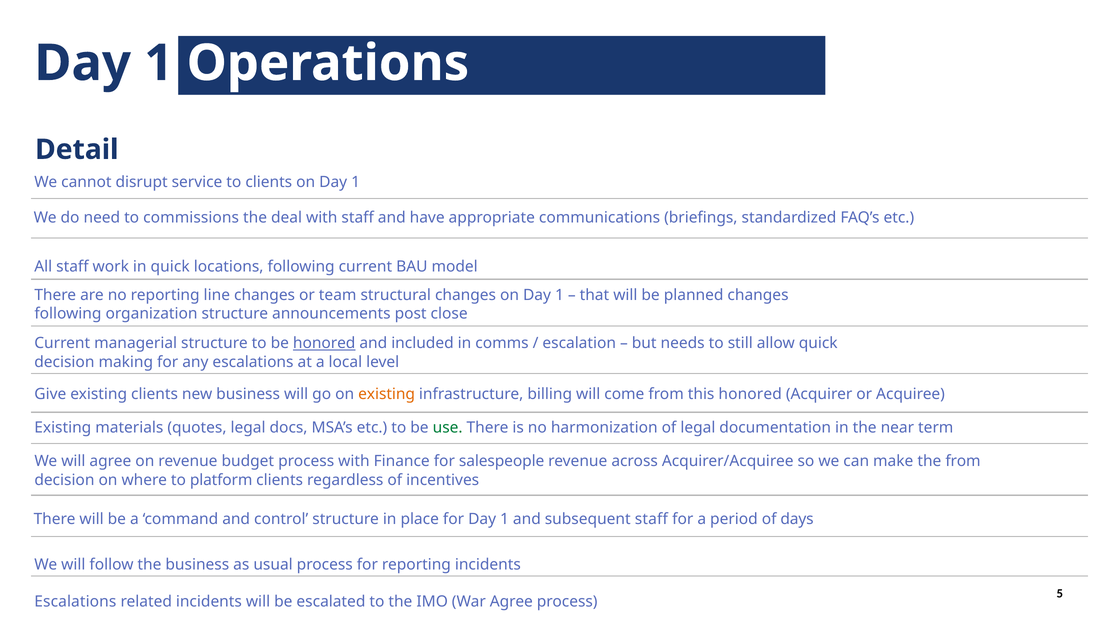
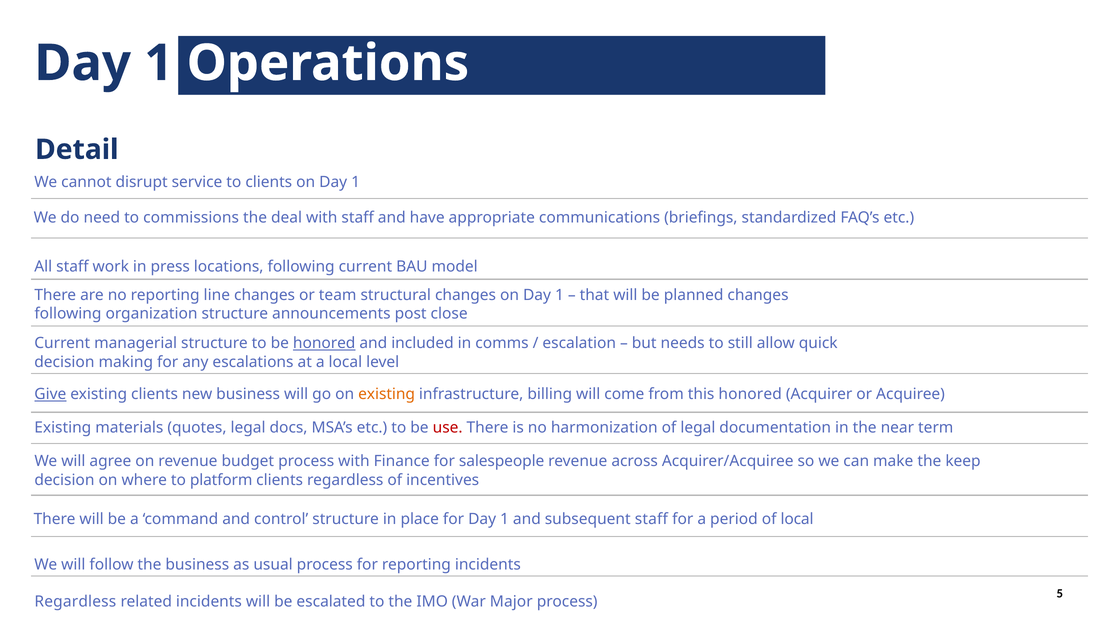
in quick: quick -> press (170, 267)
Give underline: none -> present (50, 394)
use colour: green -> red (448, 428)
the from: from -> keep (963, 461)
of days: days -> local (797, 520)
Escalations: Escalations -> Regardless (75, 602)
War Agree: Agree -> Major (511, 602)
